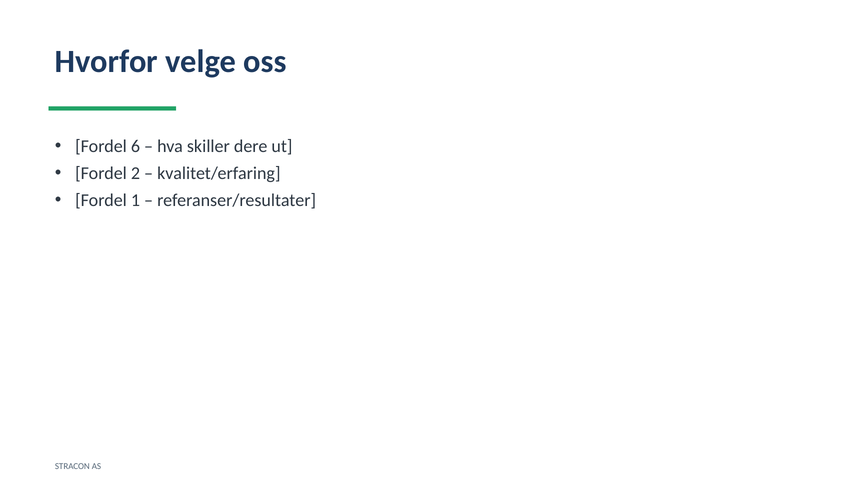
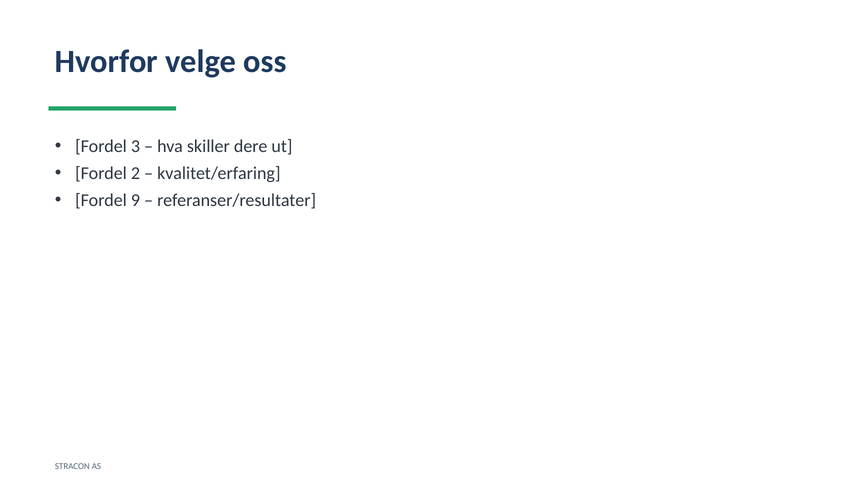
6: 6 -> 3 (135, 146)
1: 1 -> 9 (135, 200)
